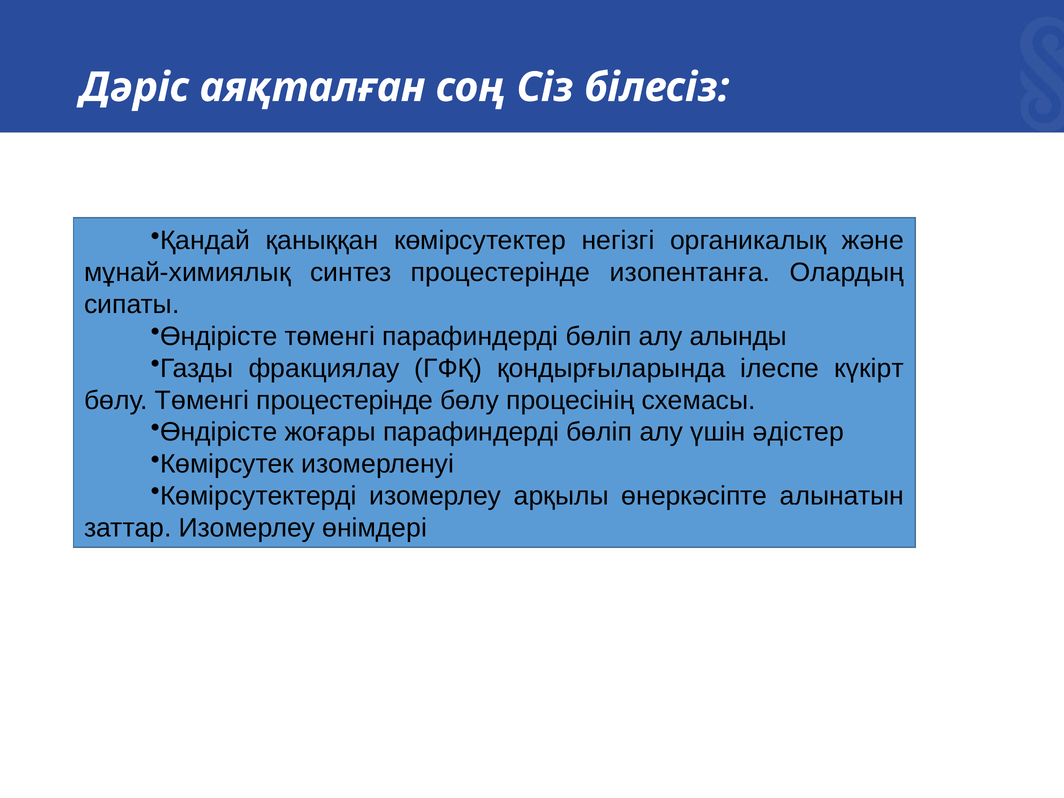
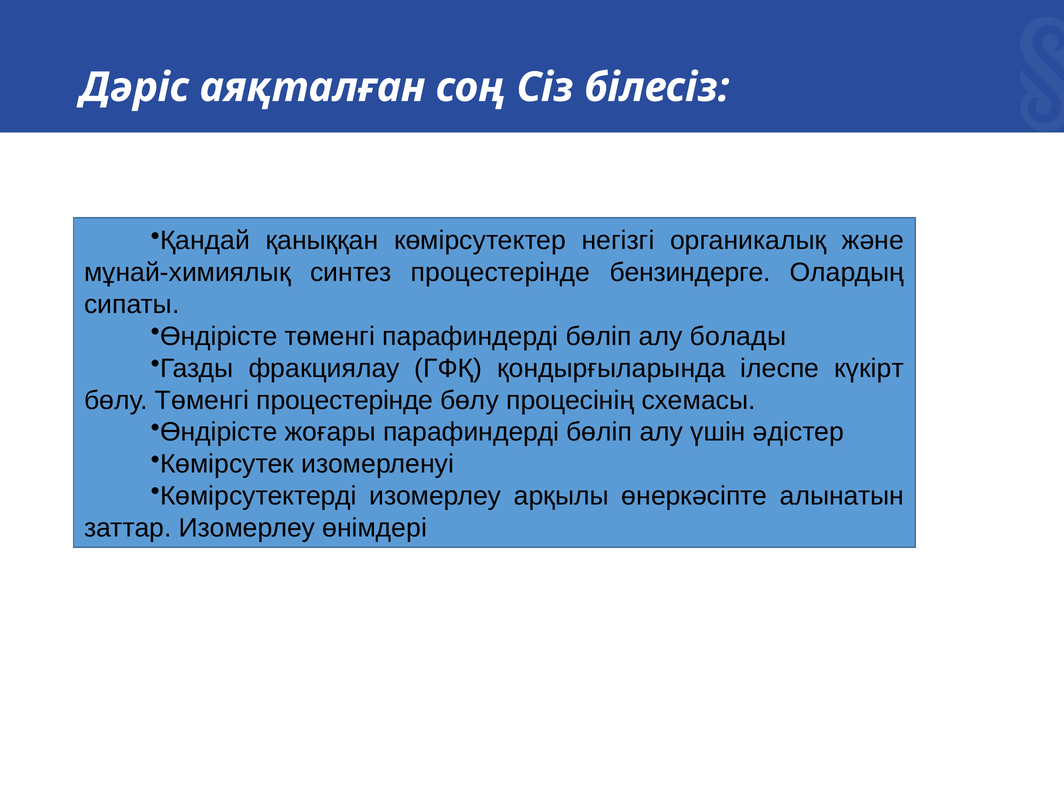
изопентанға: изопентанға -> бензиндерге (690, 273)
алынды: алынды -> болады (738, 336)
